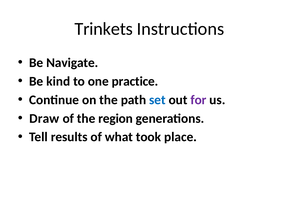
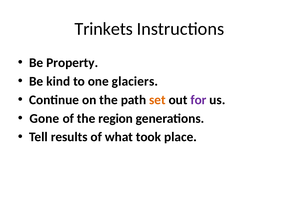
Navigate: Navigate -> Property (72, 63)
practice: practice -> glaciers (135, 81)
set colour: blue -> orange (157, 100)
Draw: Draw -> Gone (44, 119)
